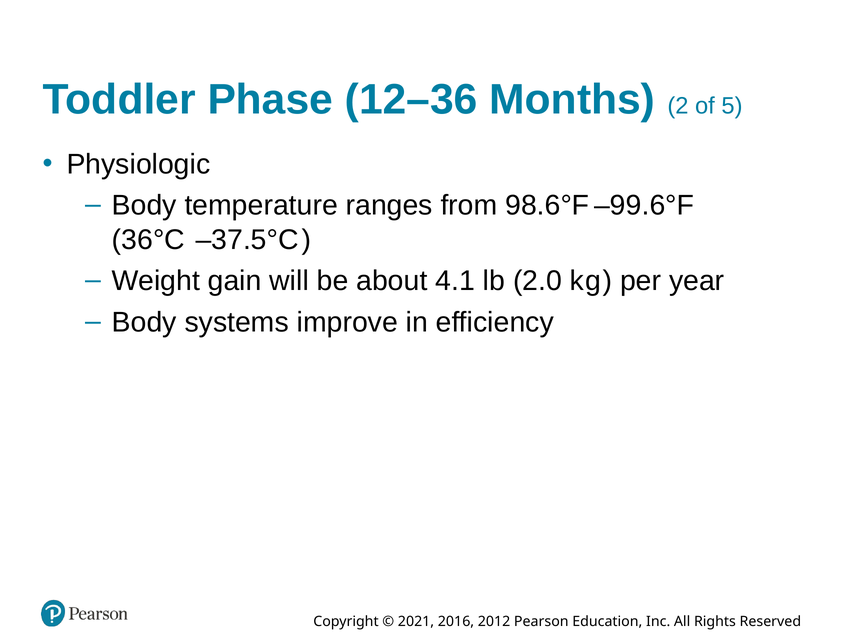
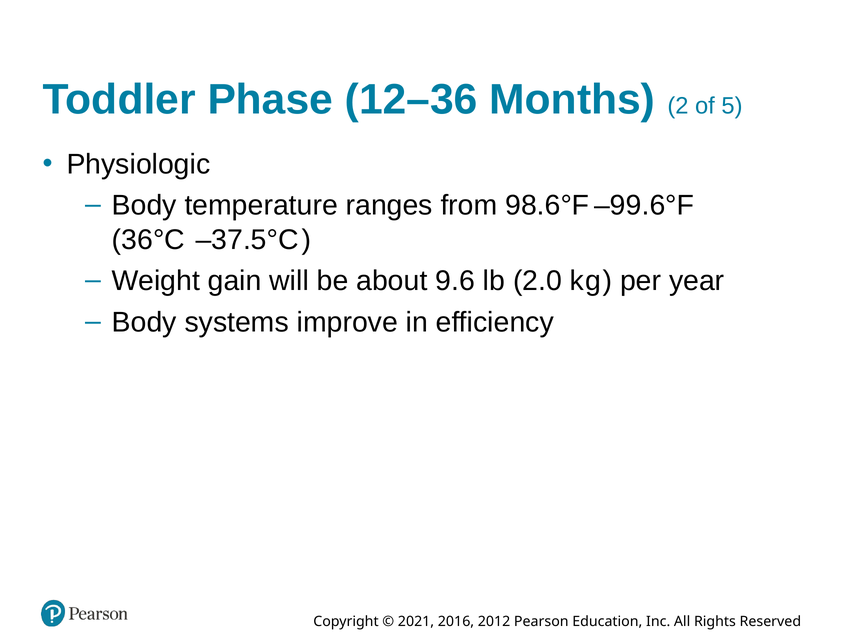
4.1: 4.1 -> 9.6 (455, 281)
